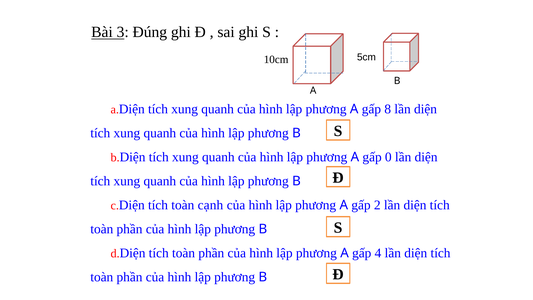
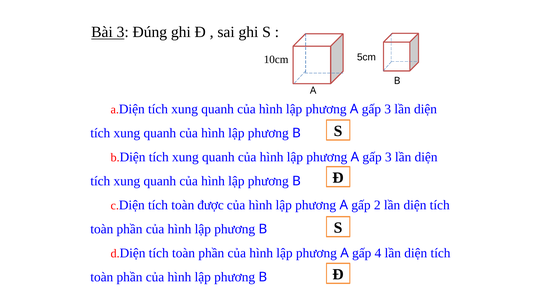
8: 8 -> 3 (388, 109)
0: 0 -> 3 (388, 157)
cạnh: cạnh -> được (211, 205)
